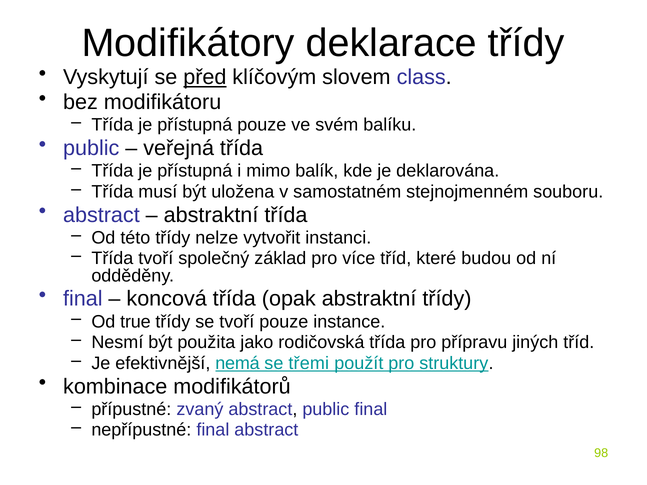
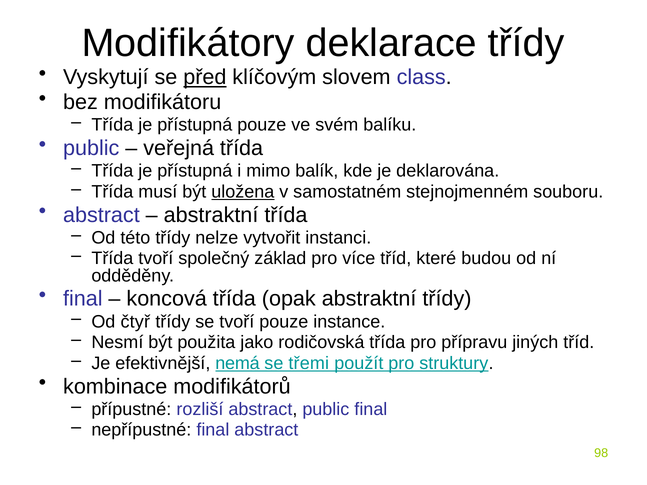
uložena underline: none -> present (243, 192)
true: true -> čtyř (135, 322)
zvaný: zvaný -> rozliší (200, 409)
